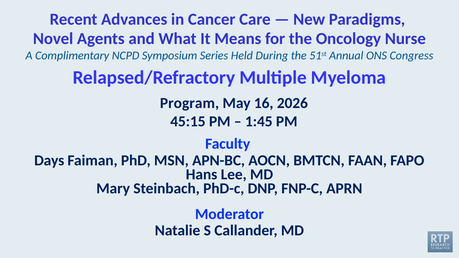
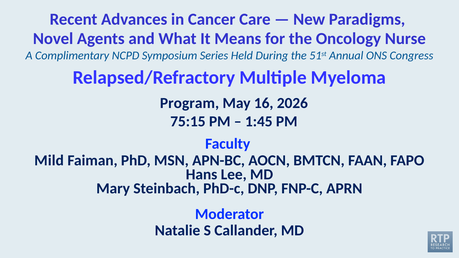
45:15: 45:15 -> 75:15 (188, 122)
Days: Days -> Mild (49, 160)
